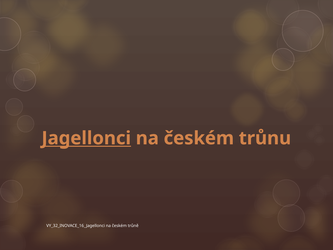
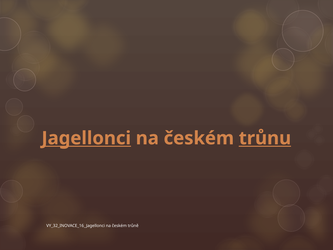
trůnu underline: none -> present (265, 138)
